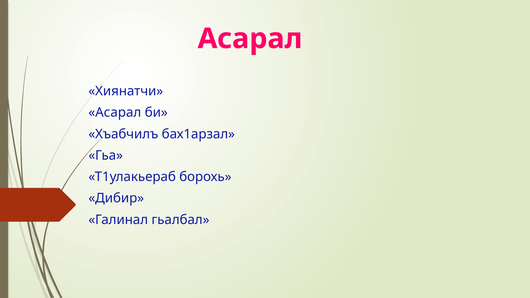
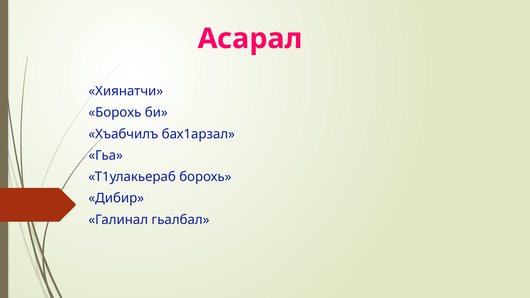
Асарал: Асарал -> Борохь (115, 113)
